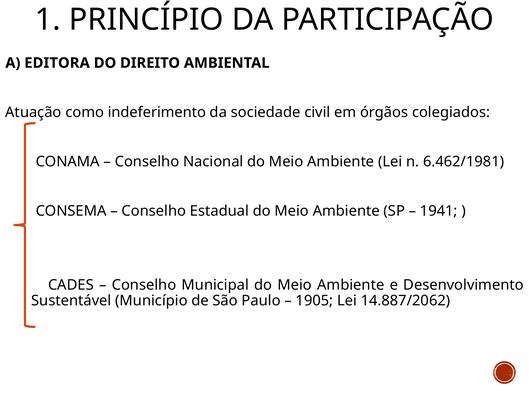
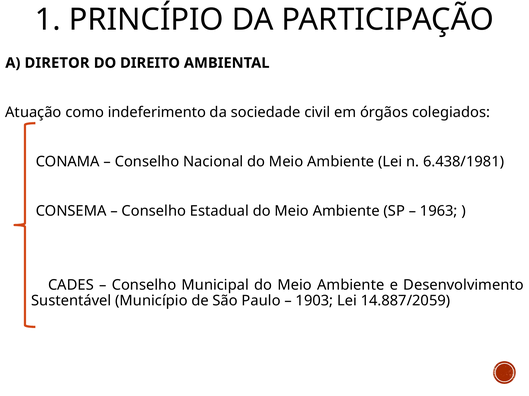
EDITORA: EDITORA -> DIRETOR (57, 63)
6.462/1981: 6.462/1981 -> 6.438/1981 (464, 162)
1941: 1941 -> 1963 (439, 211)
1905: 1905 -> 1903 (314, 301)
14.887/2062: 14.887/2062 -> 14.887/2059 (406, 301)
